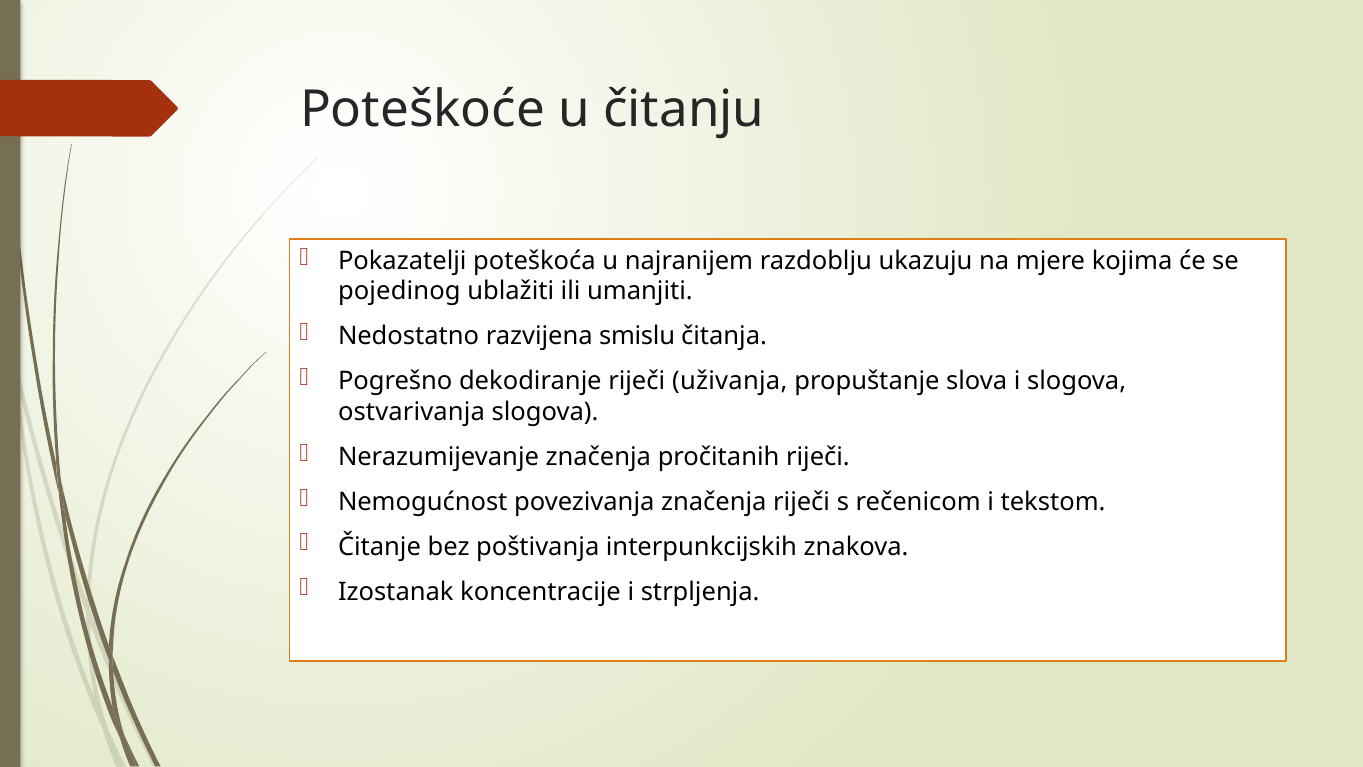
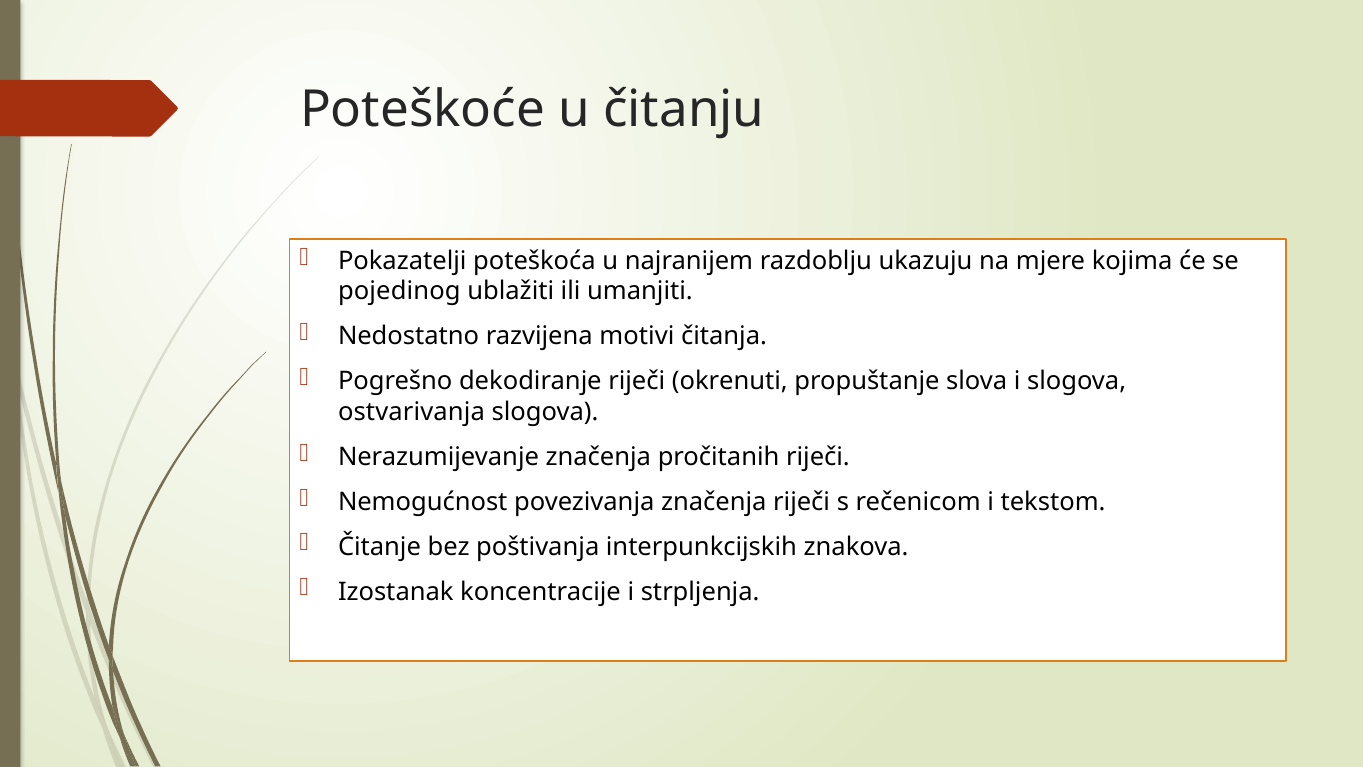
smislu: smislu -> motivi (637, 336)
uživanja: uživanja -> okrenuti (730, 381)
